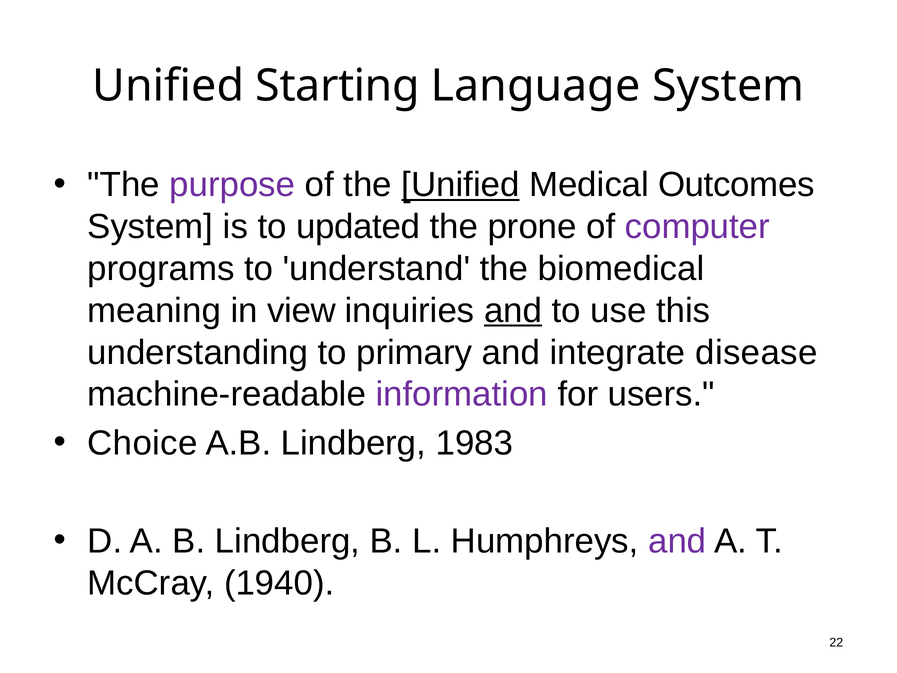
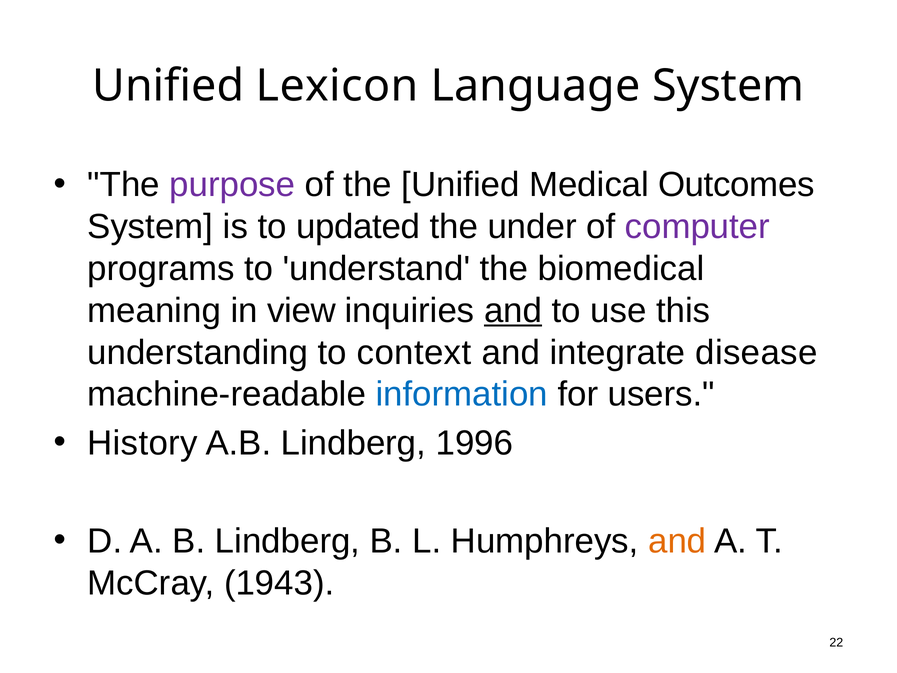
Starting: Starting -> Lexicon (337, 86)
Unified underline: present -> none (460, 185)
prone: prone -> under (532, 227)
primary: primary -> context (414, 352)
information colour: purple -> blue (462, 394)
Choice: Choice -> History (142, 443)
1983: 1983 -> 1996 (474, 443)
and colour: purple -> orange (677, 541)
1940: 1940 -> 1943 (279, 583)
